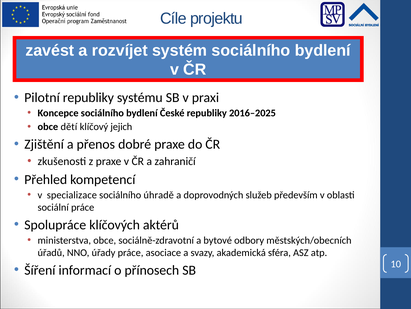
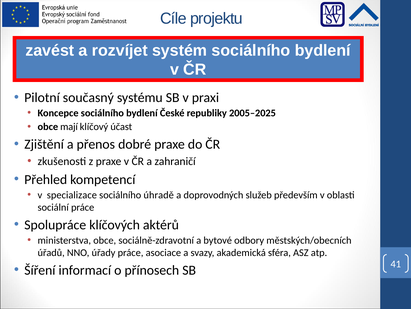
Pilotní republiky: republiky -> současný (88, 97)
2016–2025: 2016–2025 -> 2005–2025 (252, 113)
dětí: dětí -> mají (69, 127)
jejich: jejich -> účast (121, 127)
10: 10 -> 41 (396, 263)
